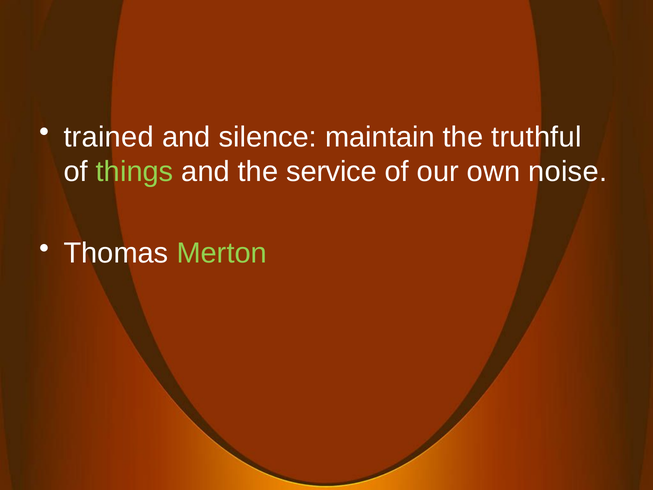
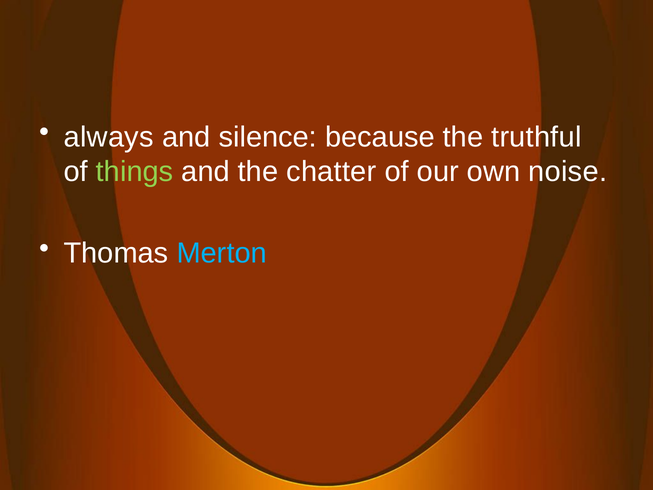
trained: trained -> always (109, 137)
maintain: maintain -> because (380, 137)
service: service -> chatter (331, 172)
Merton colour: light green -> light blue (222, 253)
